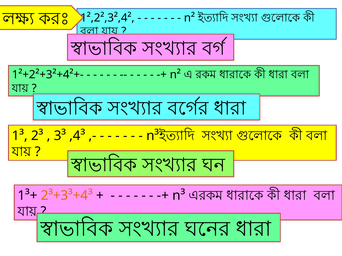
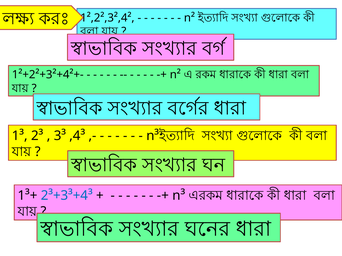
2³+3³+4³ colour: orange -> blue (67, 196)
